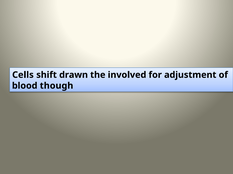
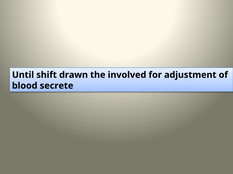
Cells: Cells -> Until (23, 75)
though: though -> secrete (57, 86)
